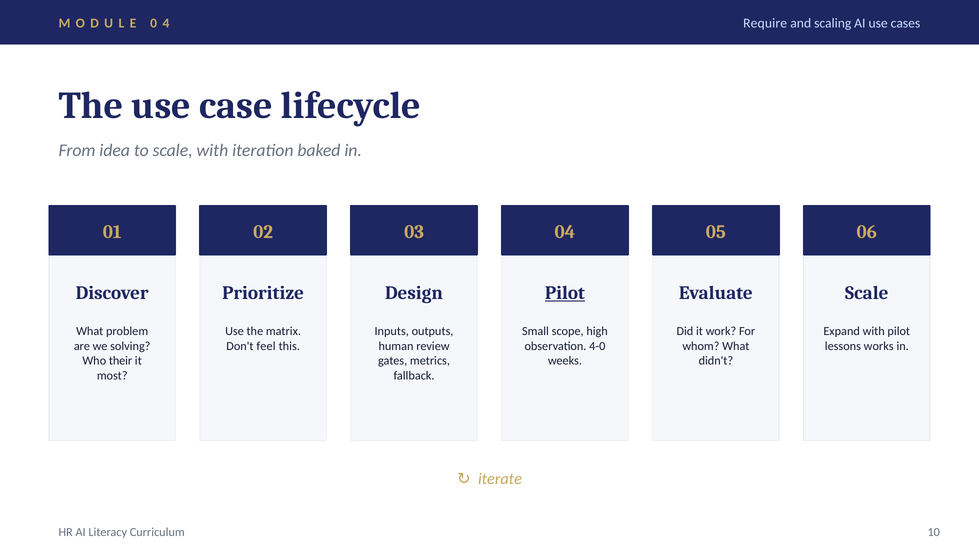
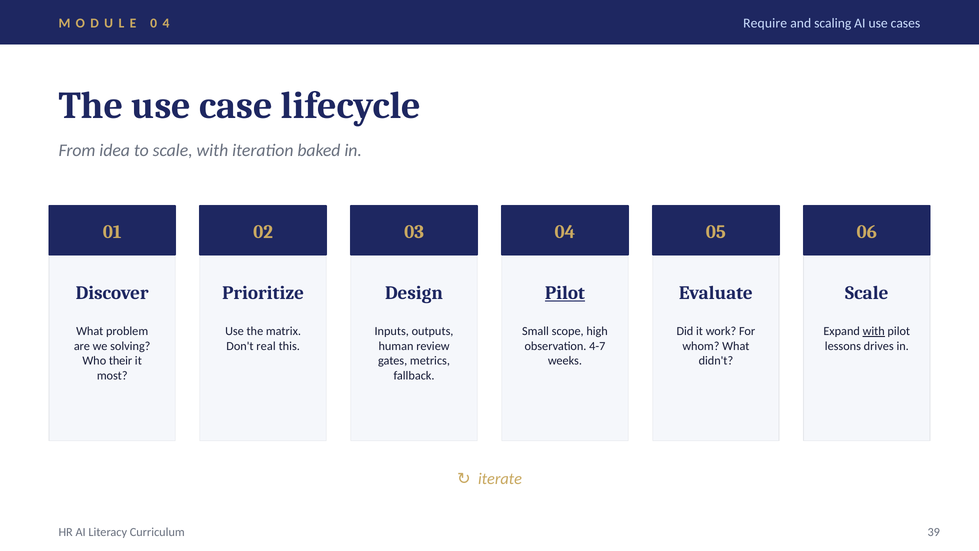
with underline: none -> present (874, 331)
feel: feel -> real (266, 346)
4-0: 4-0 -> 4-7 (597, 346)
works: works -> drives (879, 346)
10: 10 -> 39 (934, 532)
